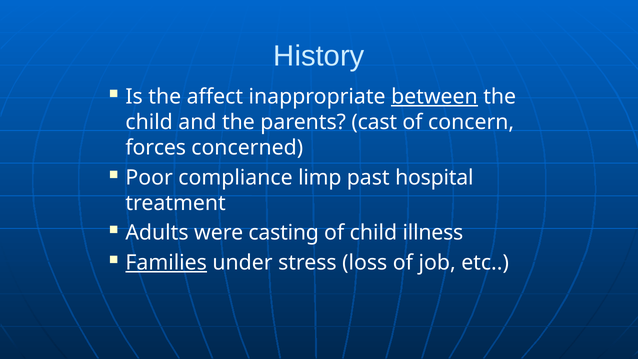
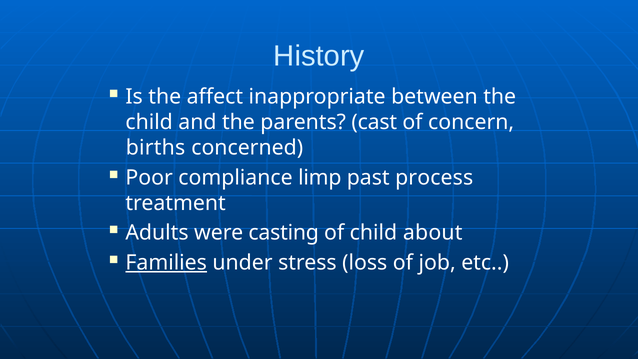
between underline: present -> none (434, 97)
forces: forces -> births (155, 148)
hospital: hospital -> process (434, 177)
illness: illness -> about (433, 233)
